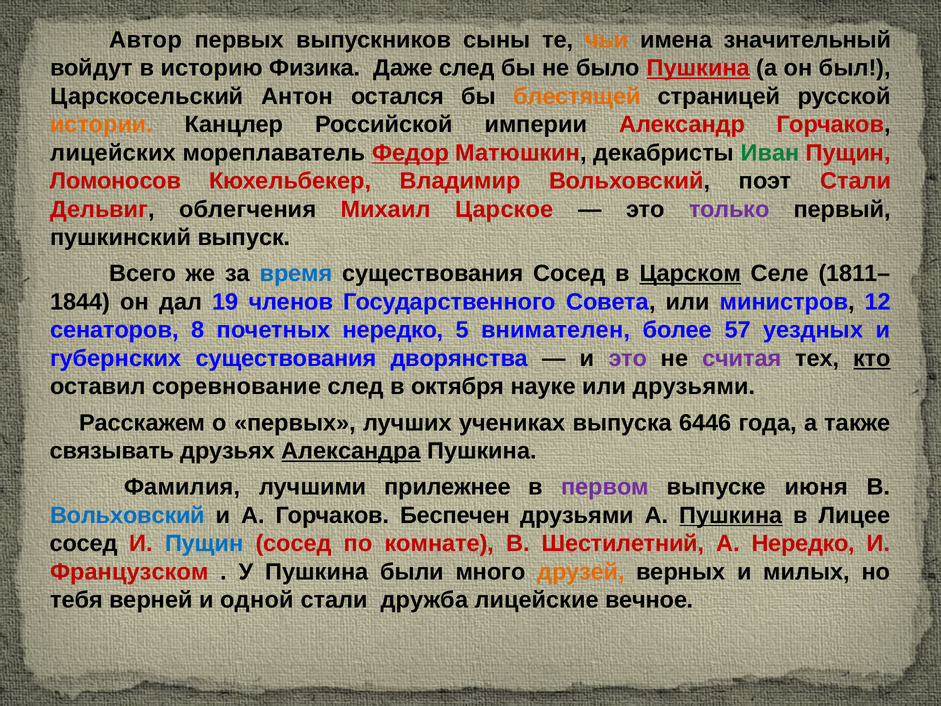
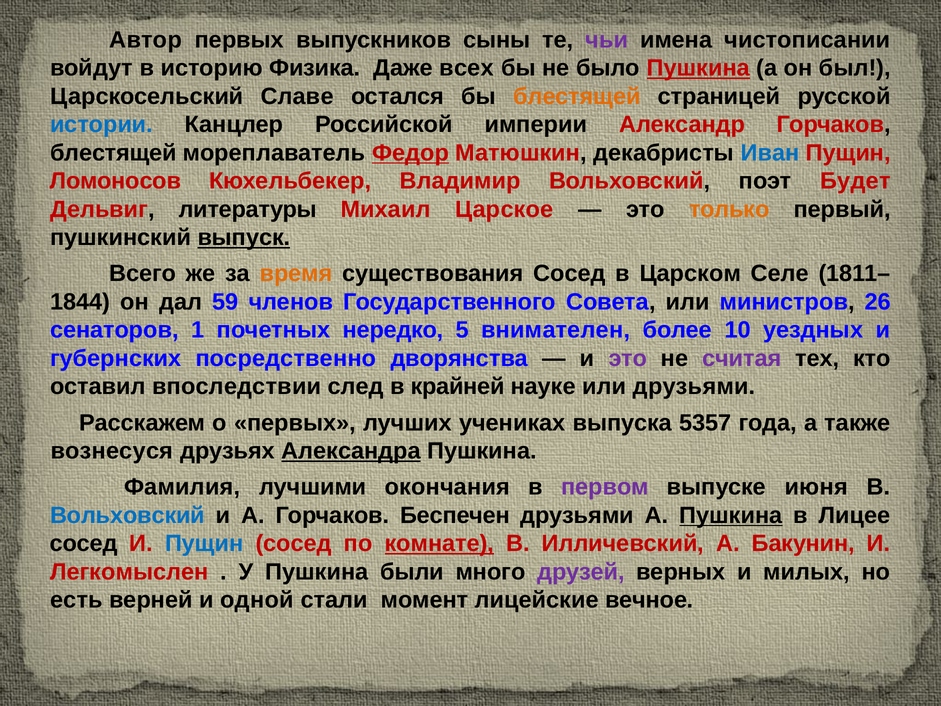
чьи colour: orange -> purple (607, 40)
значительный: значительный -> чистописании (807, 40)
Даже след: след -> всех (467, 68)
Антон: Антон -> Славе (297, 96)
истории colour: orange -> blue (101, 125)
лицейских: лицейских -> блестящей (113, 153)
Иван colour: green -> blue (770, 153)
поэт Стали: Стали -> Будет (855, 181)
облегчения: облегчения -> литературы (248, 209)
только colour: purple -> orange (729, 209)
выпуск underline: none -> present (244, 238)
время colour: blue -> orange (296, 274)
Царском underline: present -> none (690, 274)
19: 19 -> 59 (225, 302)
12: 12 -> 26 (878, 302)
8: 8 -> 1 (198, 330)
57: 57 -> 10 (738, 330)
губернских существования: существования -> посредственно (286, 358)
кто underline: present -> none (872, 358)
соревнование: соревнование -> впоследствии (237, 387)
октября: октября -> крайней (458, 387)
6446: 6446 -> 5357 (705, 423)
связывать: связывать -> вознесуся (112, 451)
прилежнее: прилежнее -> окончания (447, 487)
комнате underline: none -> present (439, 543)
Шестилетний: Шестилетний -> Илличевский (623, 543)
А Нередко: Нередко -> Бакунин (803, 543)
Французском: Французском -> Легкомыслен (129, 572)
друзей colour: orange -> purple (581, 572)
тебя: тебя -> есть (76, 600)
дружба: дружба -> момент (425, 600)
